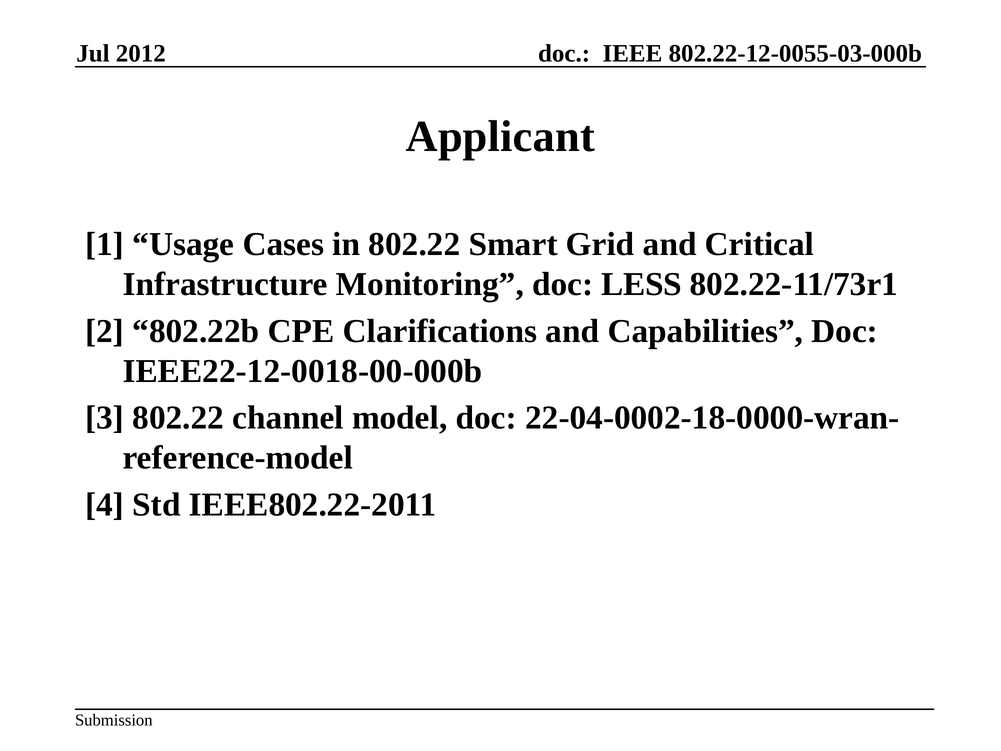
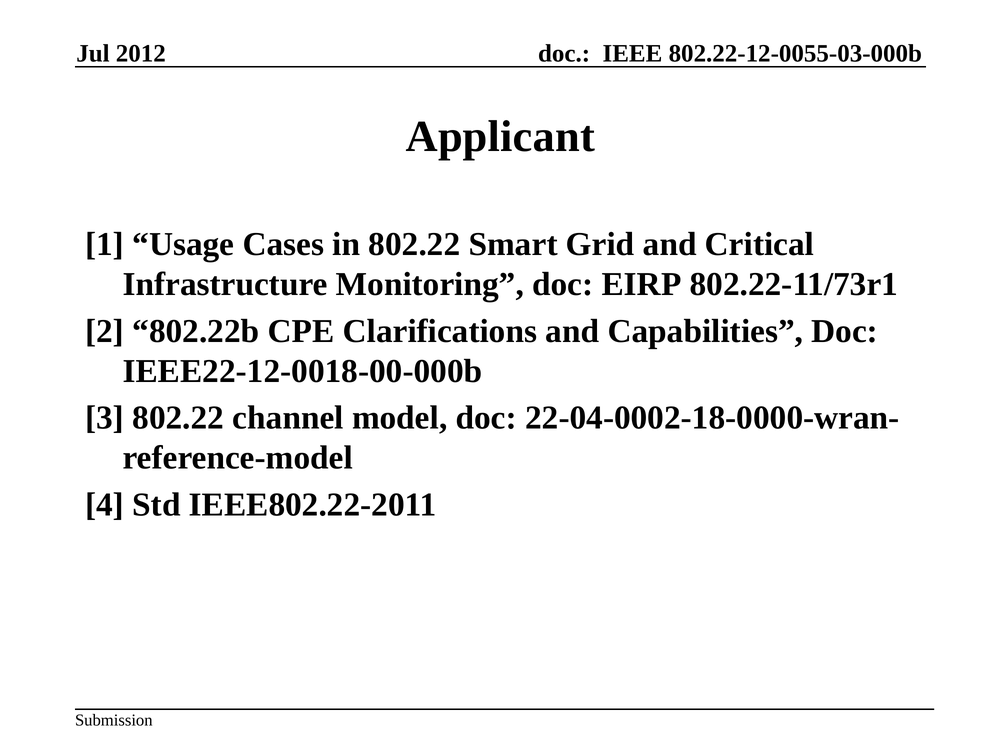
LESS: LESS -> EIRP (642, 284)
